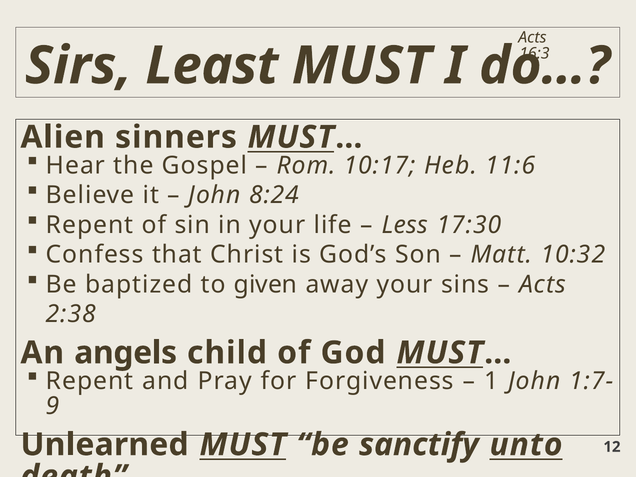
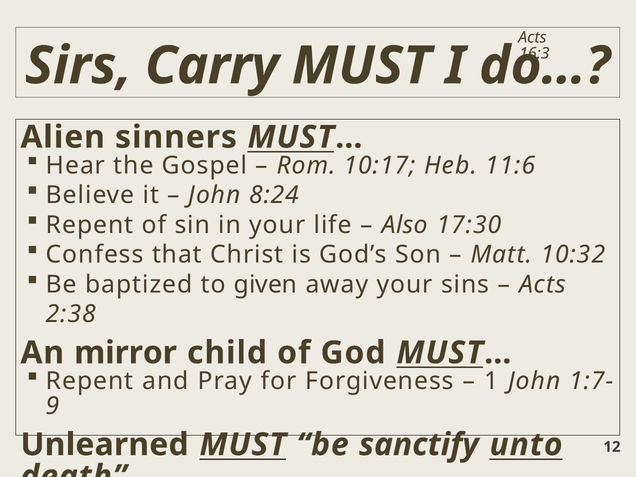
Least: Least -> Carry (212, 66)
Less: Less -> Also (405, 225)
angels: angels -> mirror (126, 353)
